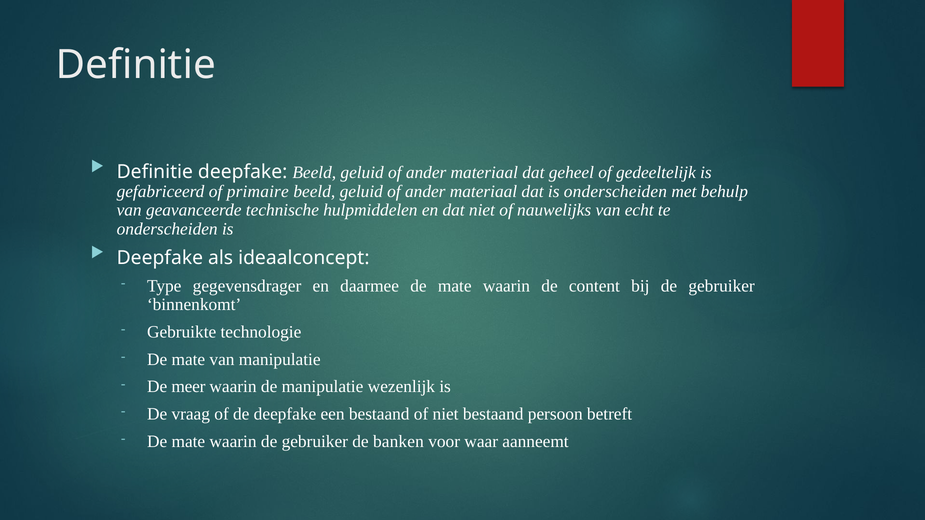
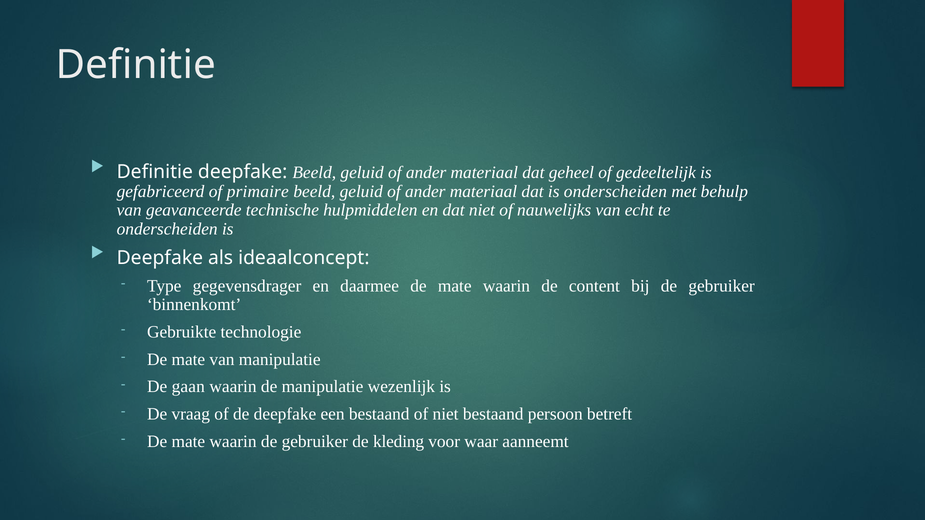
meer: meer -> gaan (188, 387)
banken: banken -> kleding (399, 442)
